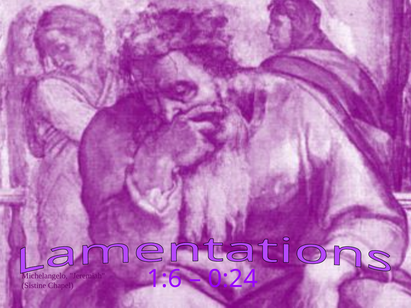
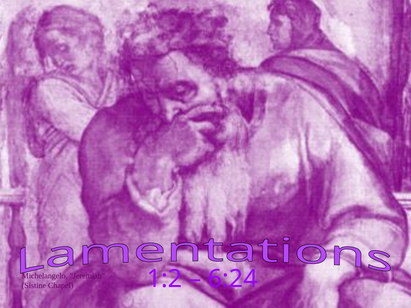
1:6: 1:6 -> 1:2 (165, 279)
0:24: 0:24 -> 6:24 (233, 279)
